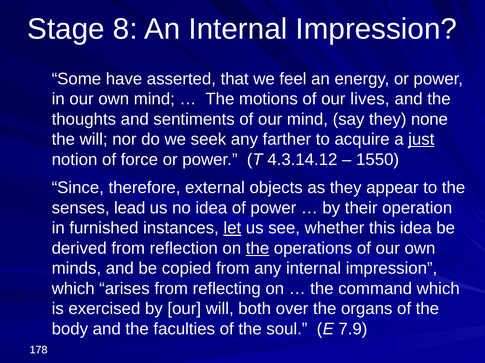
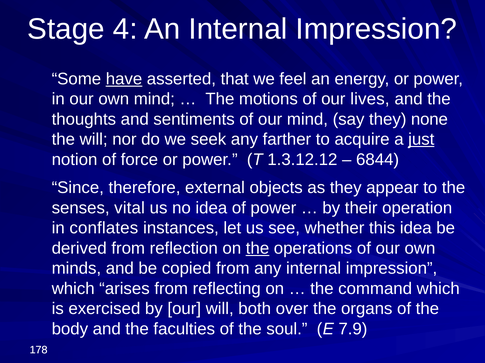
8: 8 -> 4 (125, 29)
have underline: none -> present (124, 79)
4.3.14.12: 4.3.14.12 -> 1.3.12.12 (302, 160)
1550: 1550 -> 6844 (378, 160)
lead: lead -> vital (130, 208)
furnished: furnished -> conflates (104, 229)
let underline: present -> none (232, 229)
